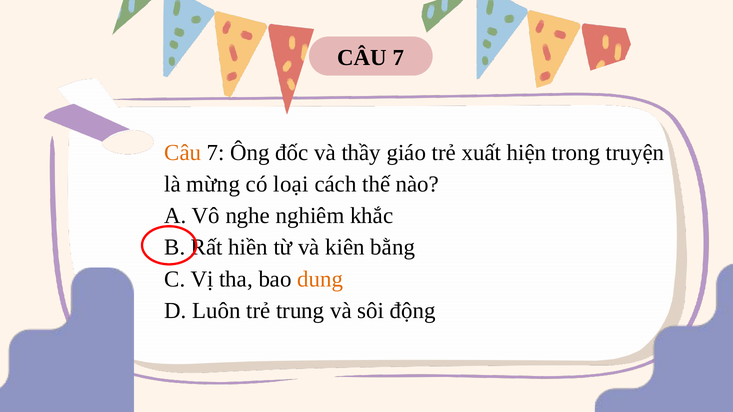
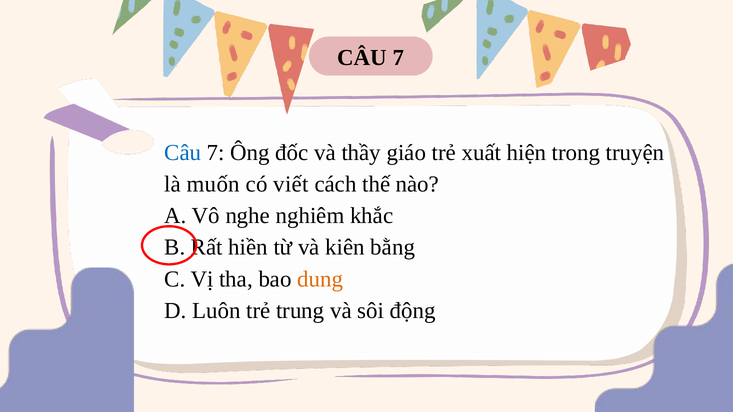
Câu colour: orange -> blue (183, 153)
mừng: mừng -> muốn (213, 184)
loại: loại -> viết (291, 184)
